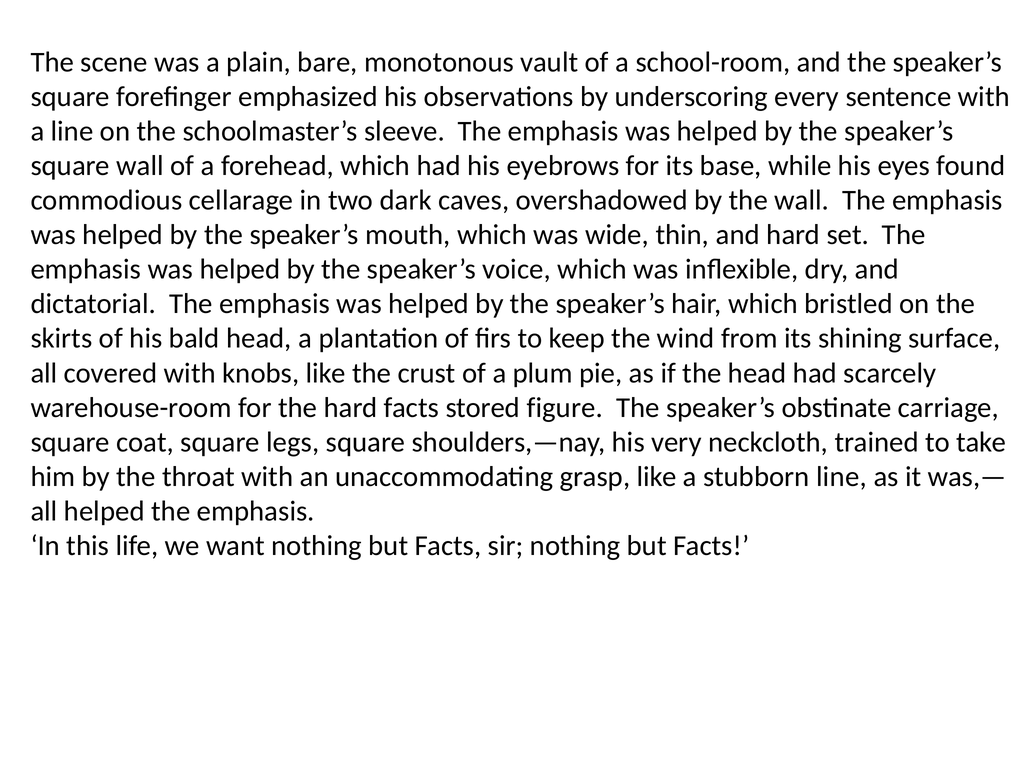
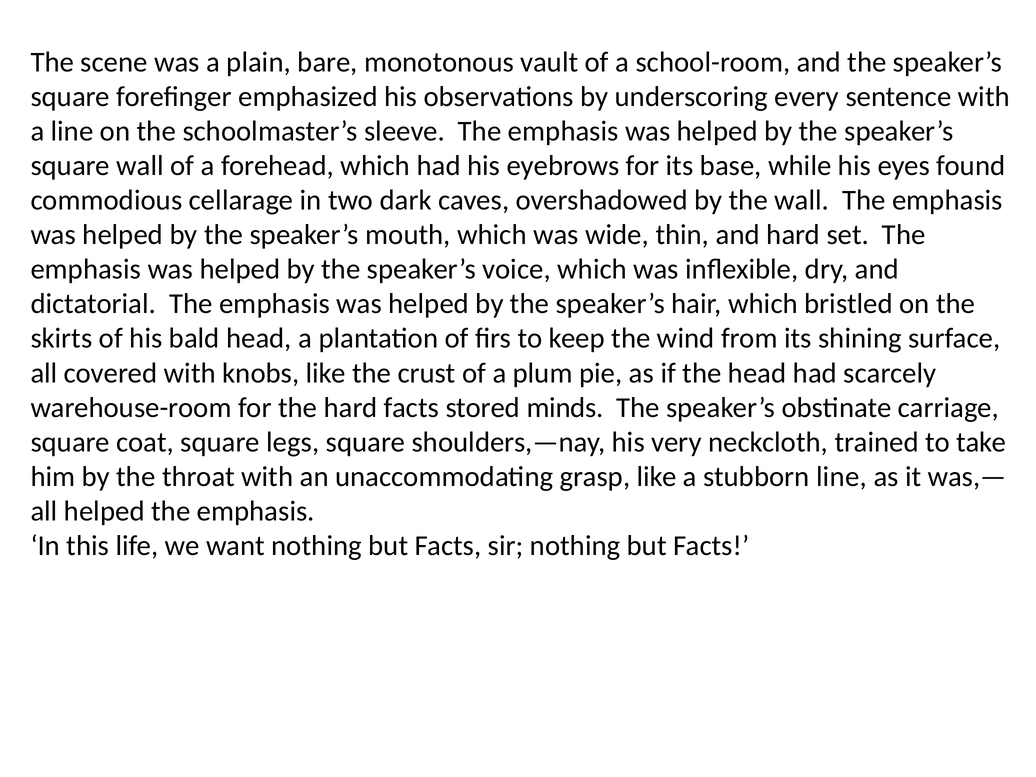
figure: figure -> minds (565, 408)
